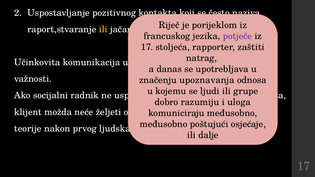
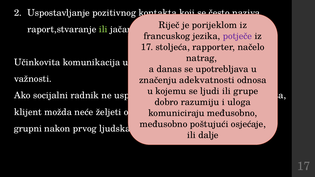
ili colour: yellow -> light green (103, 29)
zaštiti: zaštiti -> načelo (251, 47)
upoznavanja: upoznavanja -> adekvatnosti (207, 80)
teorije: teorije -> grupni (28, 129)
